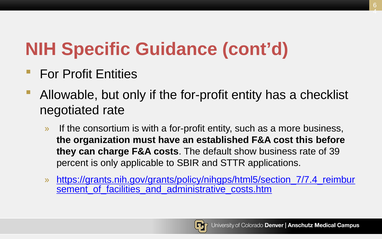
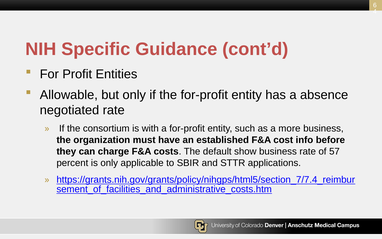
checklist: checklist -> absence (324, 95)
this: this -> info (304, 140)
39: 39 -> 57 (334, 151)
